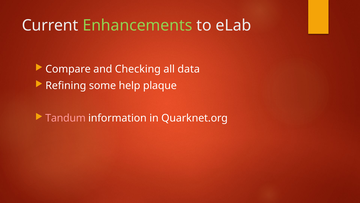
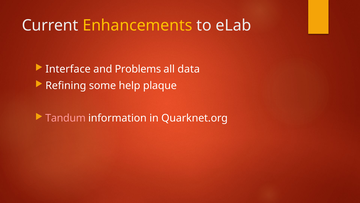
Enhancements colour: light green -> yellow (137, 25)
Compare: Compare -> Interface (68, 69)
Checking: Checking -> Problems (138, 69)
